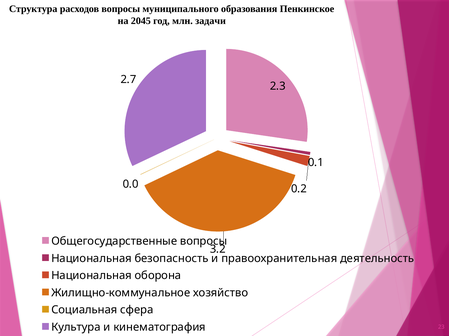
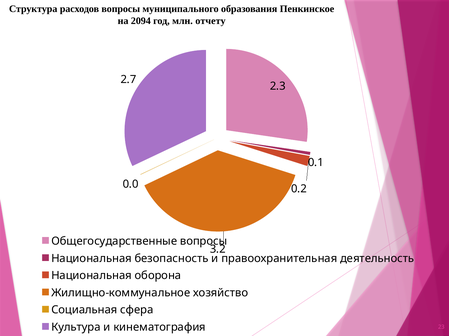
2045: 2045 -> 2094 (141, 21)
задачи: задачи -> отчету (211, 21)
